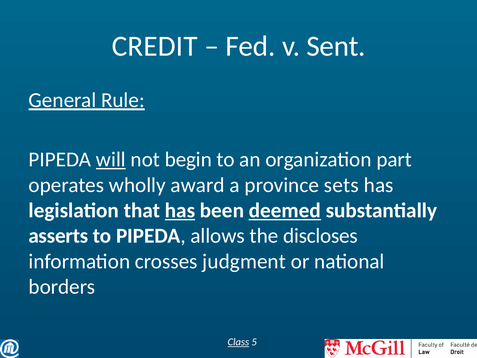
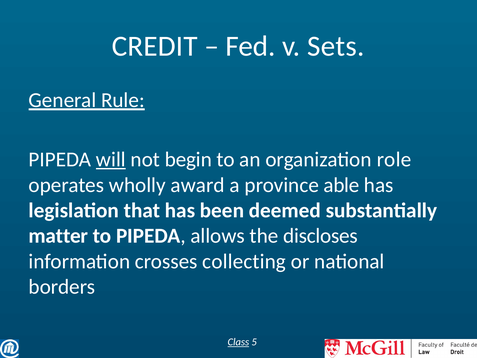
Sent: Sent -> Sets (336, 46)
part: part -> role (394, 159)
sets: sets -> able (341, 185)
has underline: present -> none (180, 210)
deemed underline: present -> none (285, 210)
asserts: asserts -> matter (58, 236)
judgment: judgment -> collecting (244, 261)
